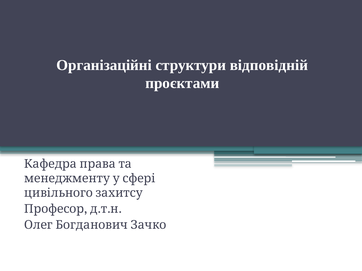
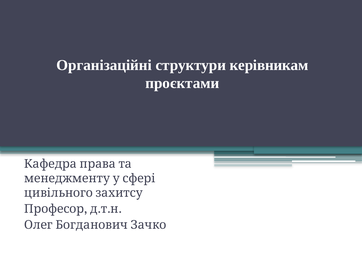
відповідній: відповідній -> керівникам (269, 65)
